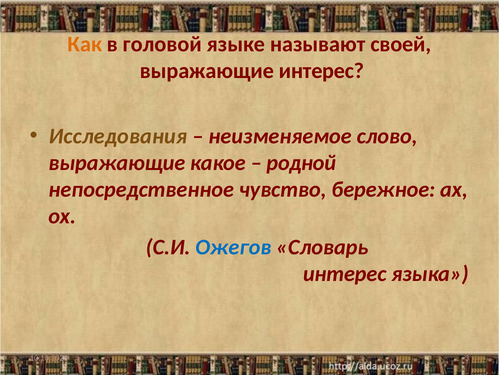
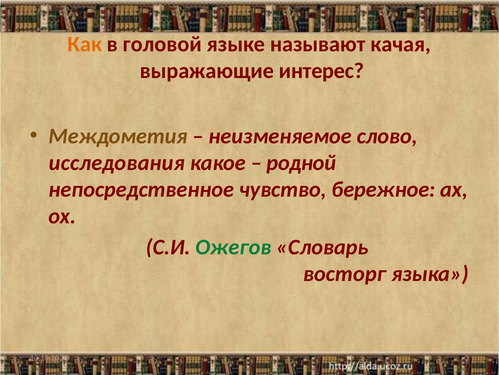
своей: своей -> качая (401, 44)
Исследования: Исследования -> Междометия (118, 136)
выражающие: выражающие -> исследования (117, 162)
Ожегов colour: blue -> green (233, 247)
интерес: интерес -> восторг (345, 273)
